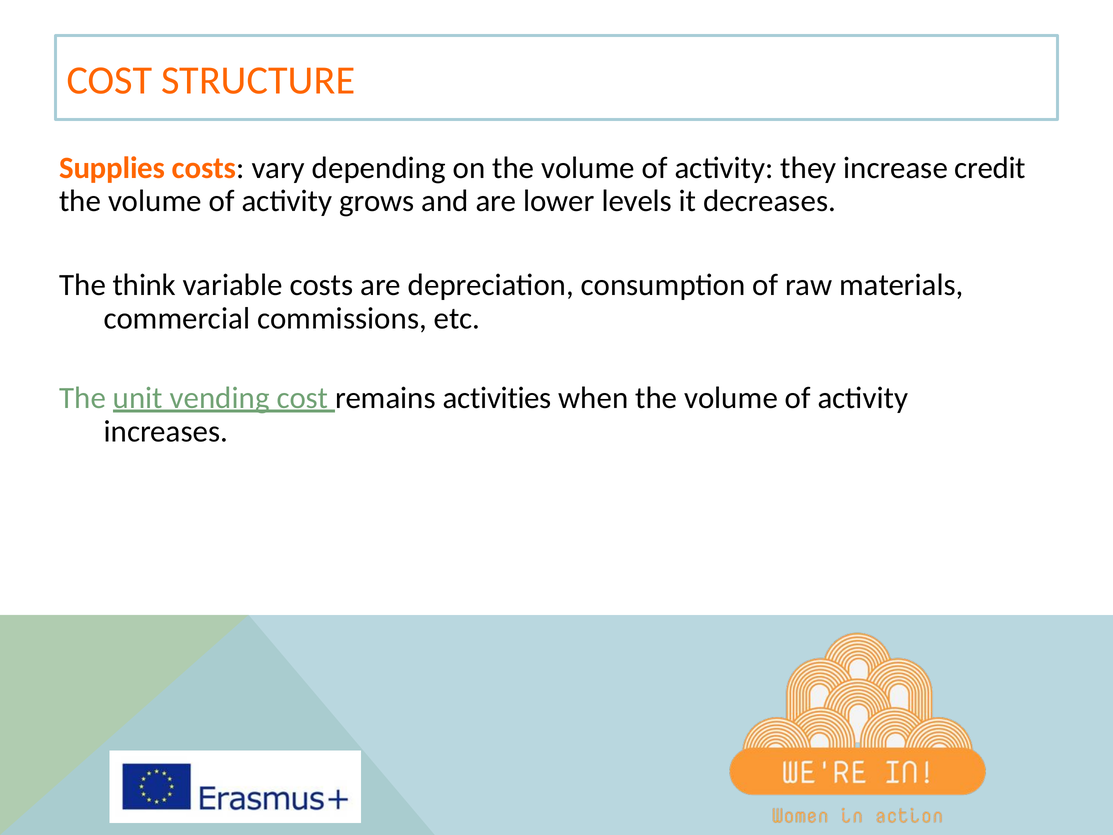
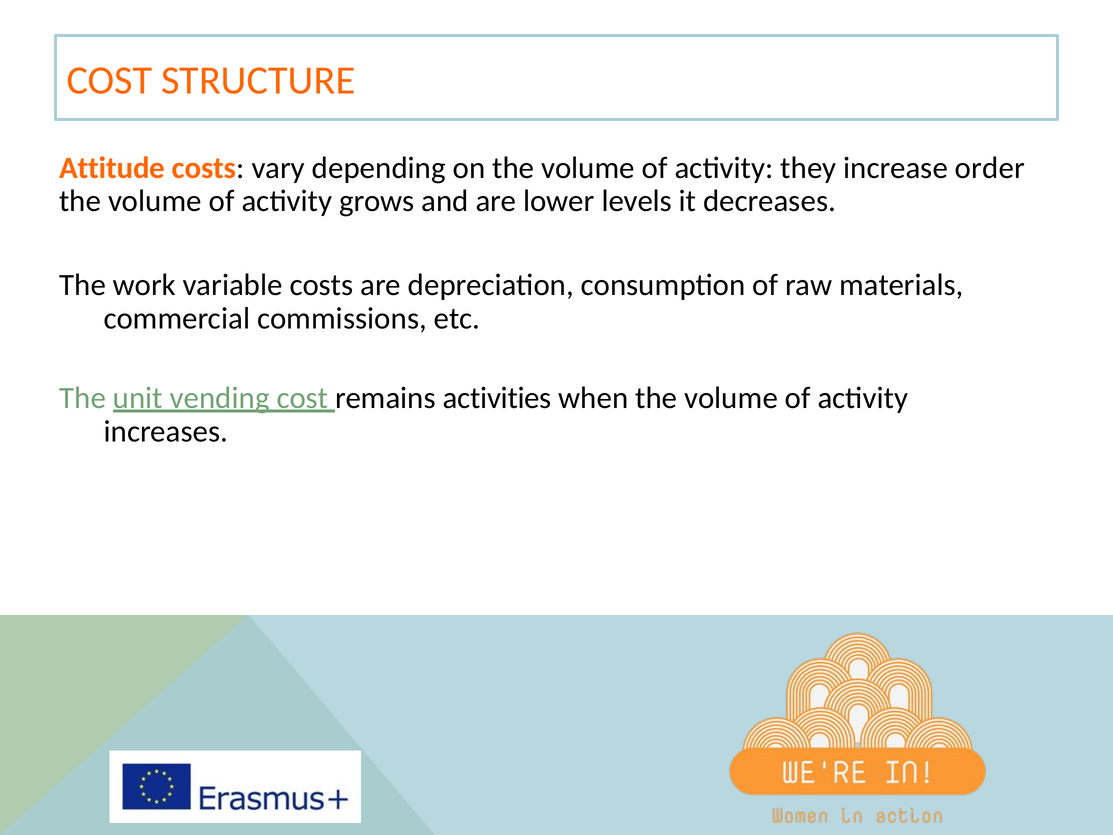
Supplies: Supplies -> Attitude (112, 168)
credit: credit -> order (990, 168)
think: think -> work (144, 285)
